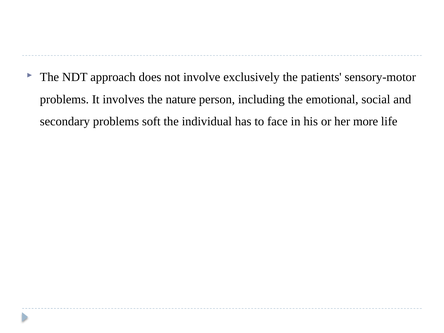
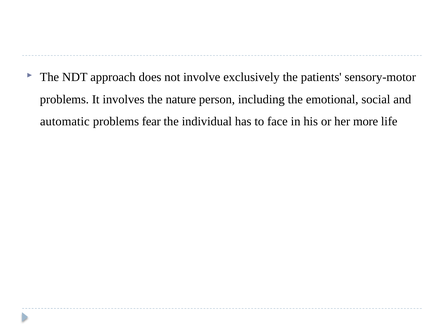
secondary: secondary -> automatic (65, 122)
soft: soft -> fear (151, 122)
